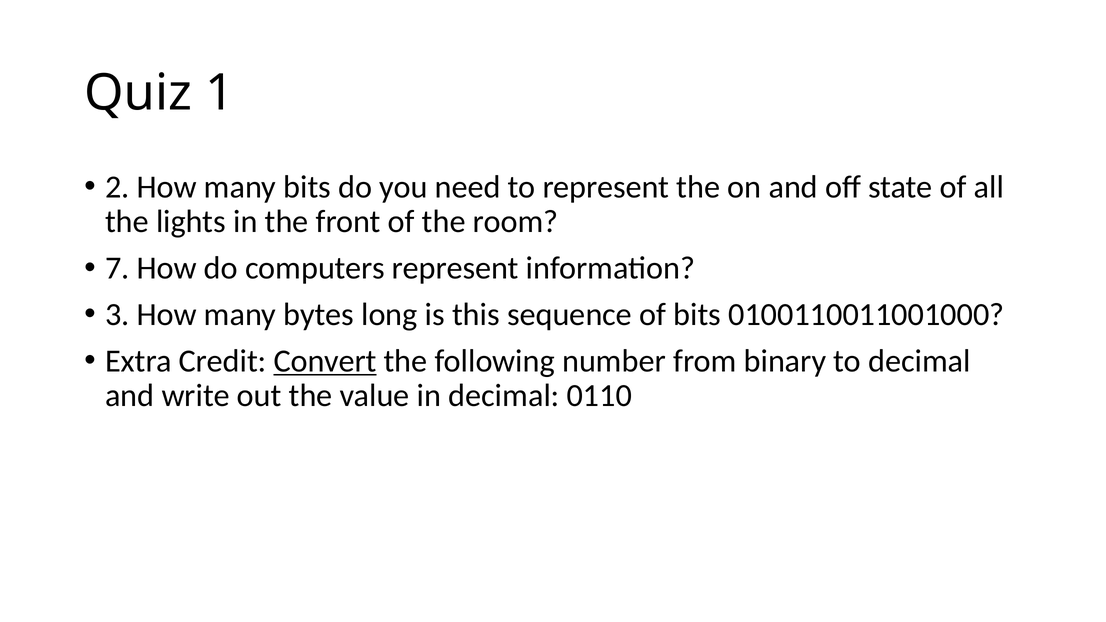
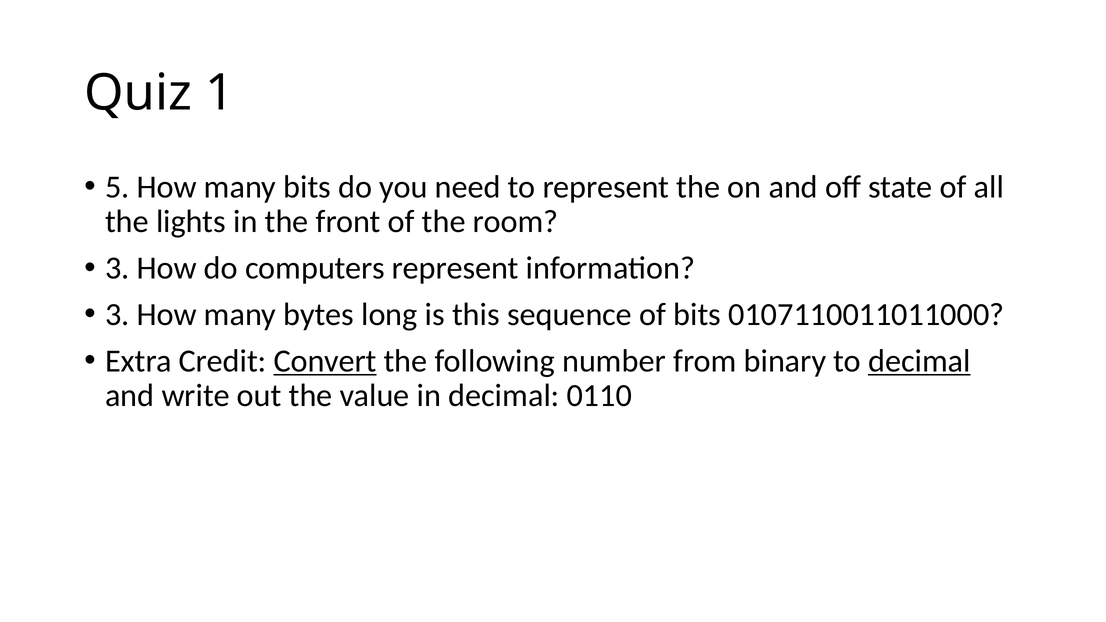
2: 2 -> 5 (117, 187)
7: 7 -> 3 (117, 268)
0100110011001000: 0100110011001000 -> 0107110011011000 (866, 315)
decimal underline: none -> present (919, 361)
